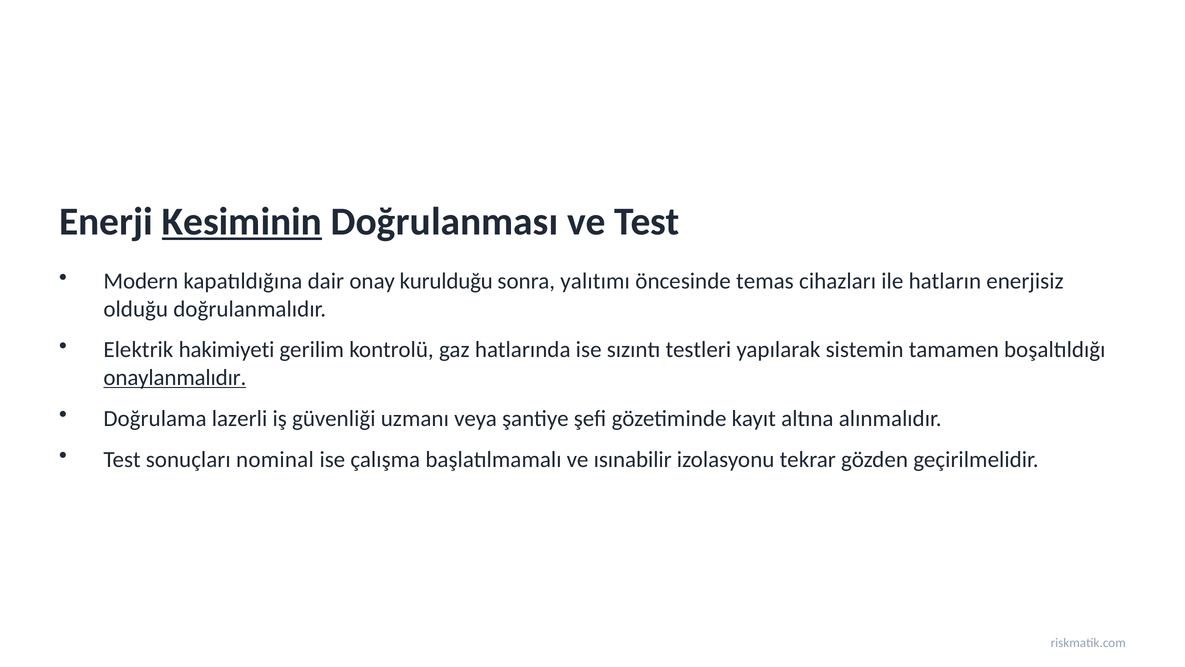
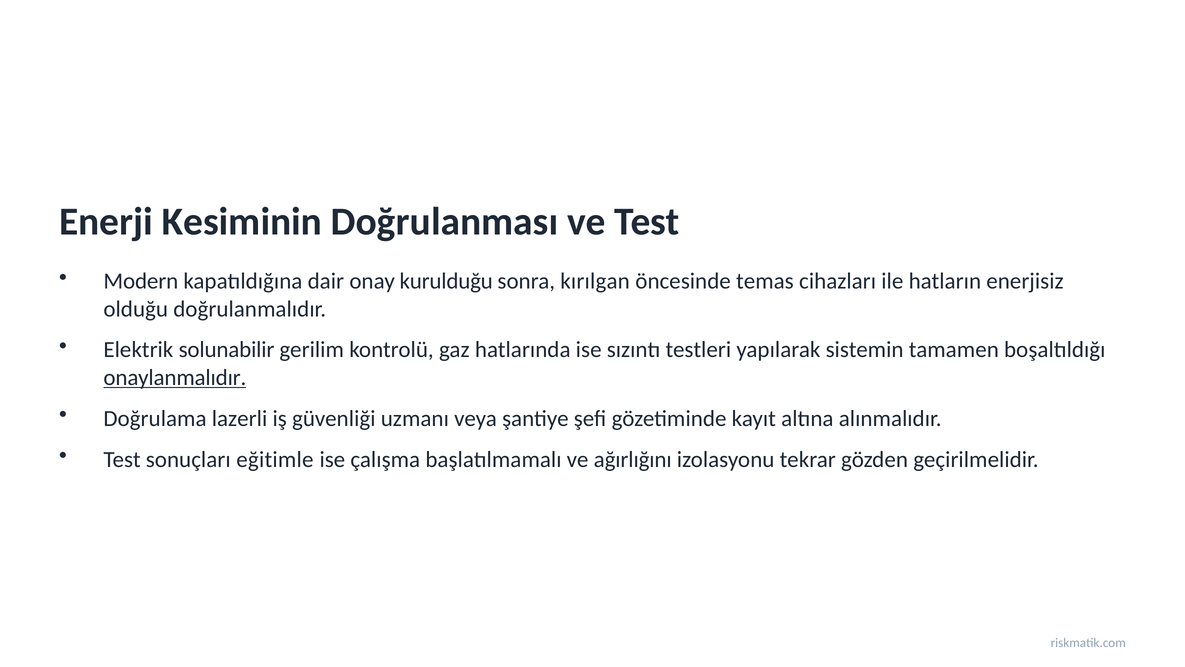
Kesiminin underline: present -> none (242, 222)
yalıtımı: yalıtımı -> kırılgan (595, 281)
hakimiyeti: hakimiyeti -> solunabilir (227, 350)
nominal: nominal -> eğitimle (275, 459)
ısınabilir: ısınabilir -> ağırlığını (633, 459)
